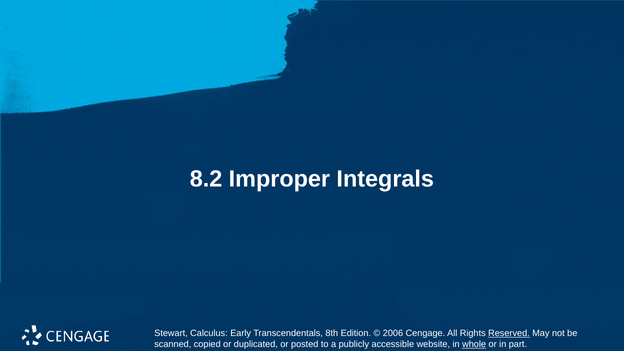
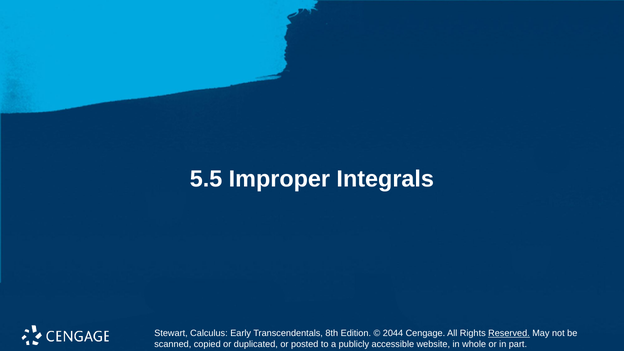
8.2: 8.2 -> 5.5 (206, 179)
2006: 2006 -> 2044 (393, 333)
whole underline: present -> none (474, 344)
